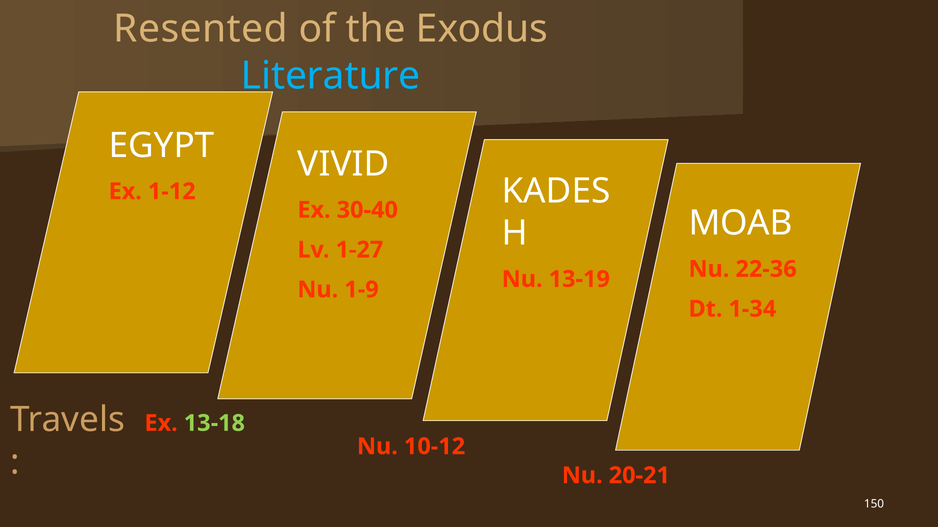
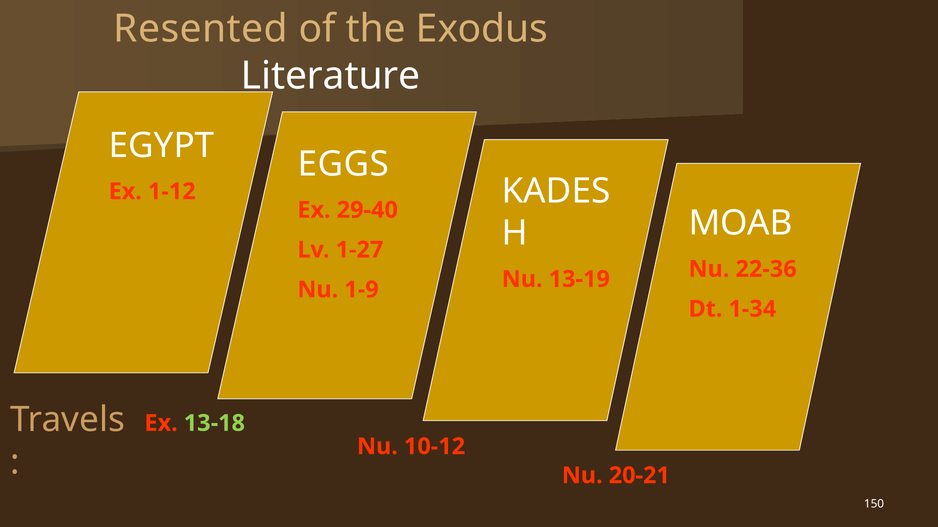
Literature colour: light blue -> white (331, 76)
VIVID: VIVID -> EGGS (343, 164)
30-40: 30-40 -> 29-40 (367, 210)
